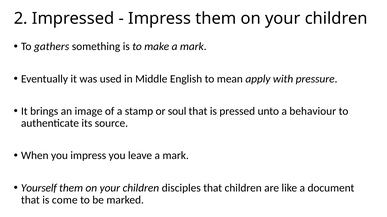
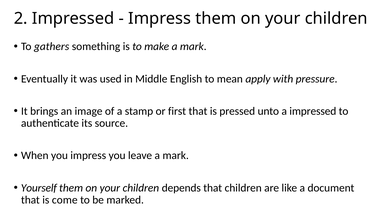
soul: soul -> first (177, 111)
a behaviour: behaviour -> impressed (313, 111)
disciples: disciples -> depends (181, 188)
